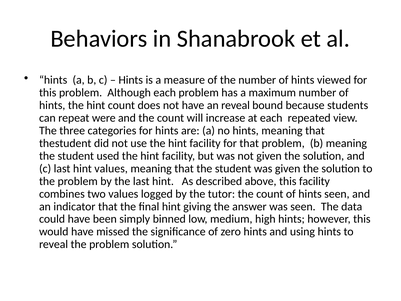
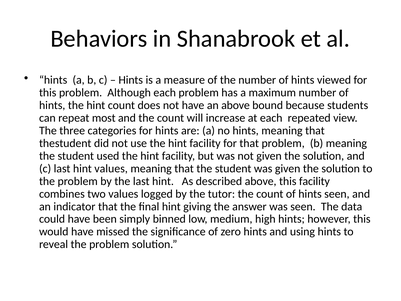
an reveal: reveal -> above (236, 105)
were: were -> most (104, 118)
